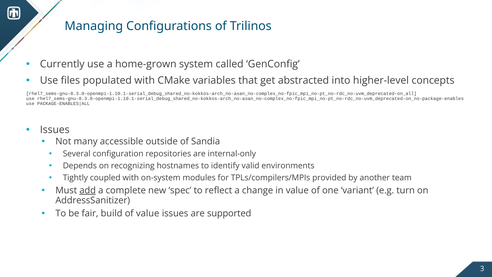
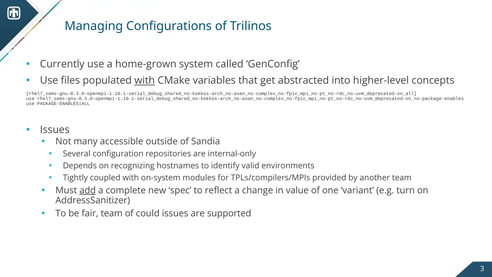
with underline: none -> present (145, 80)
fair build: build -> team (112, 213)
of value: value -> could (148, 213)
